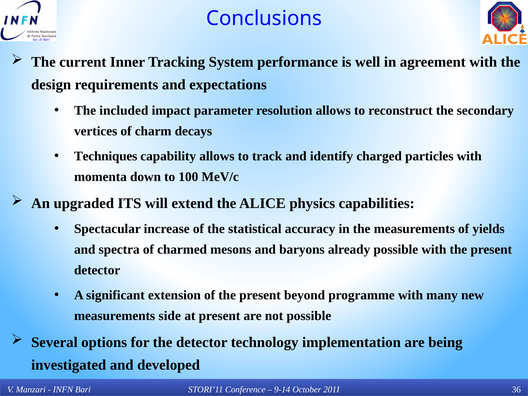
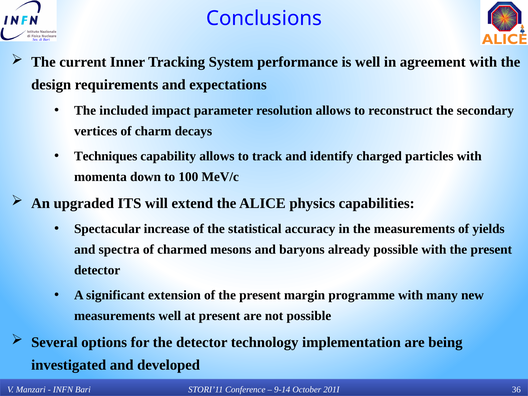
beyond: beyond -> margin (305, 295)
measurements side: side -> well (170, 316)
